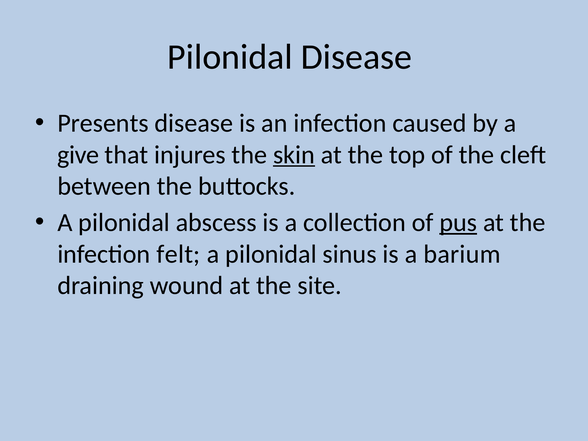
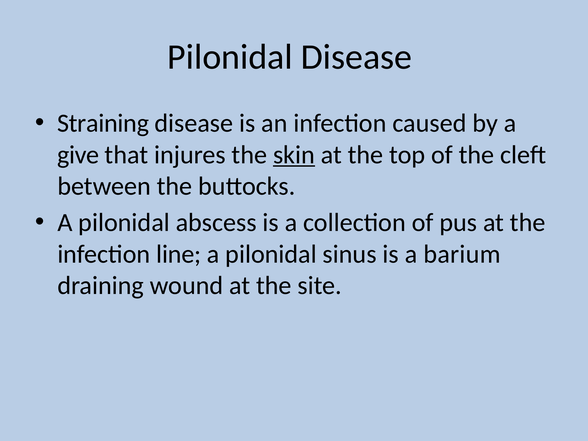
Presents: Presents -> Straining (103, 123)
pus underline: present -> none (458, 223)
felt: felt -> line (179, 254)
